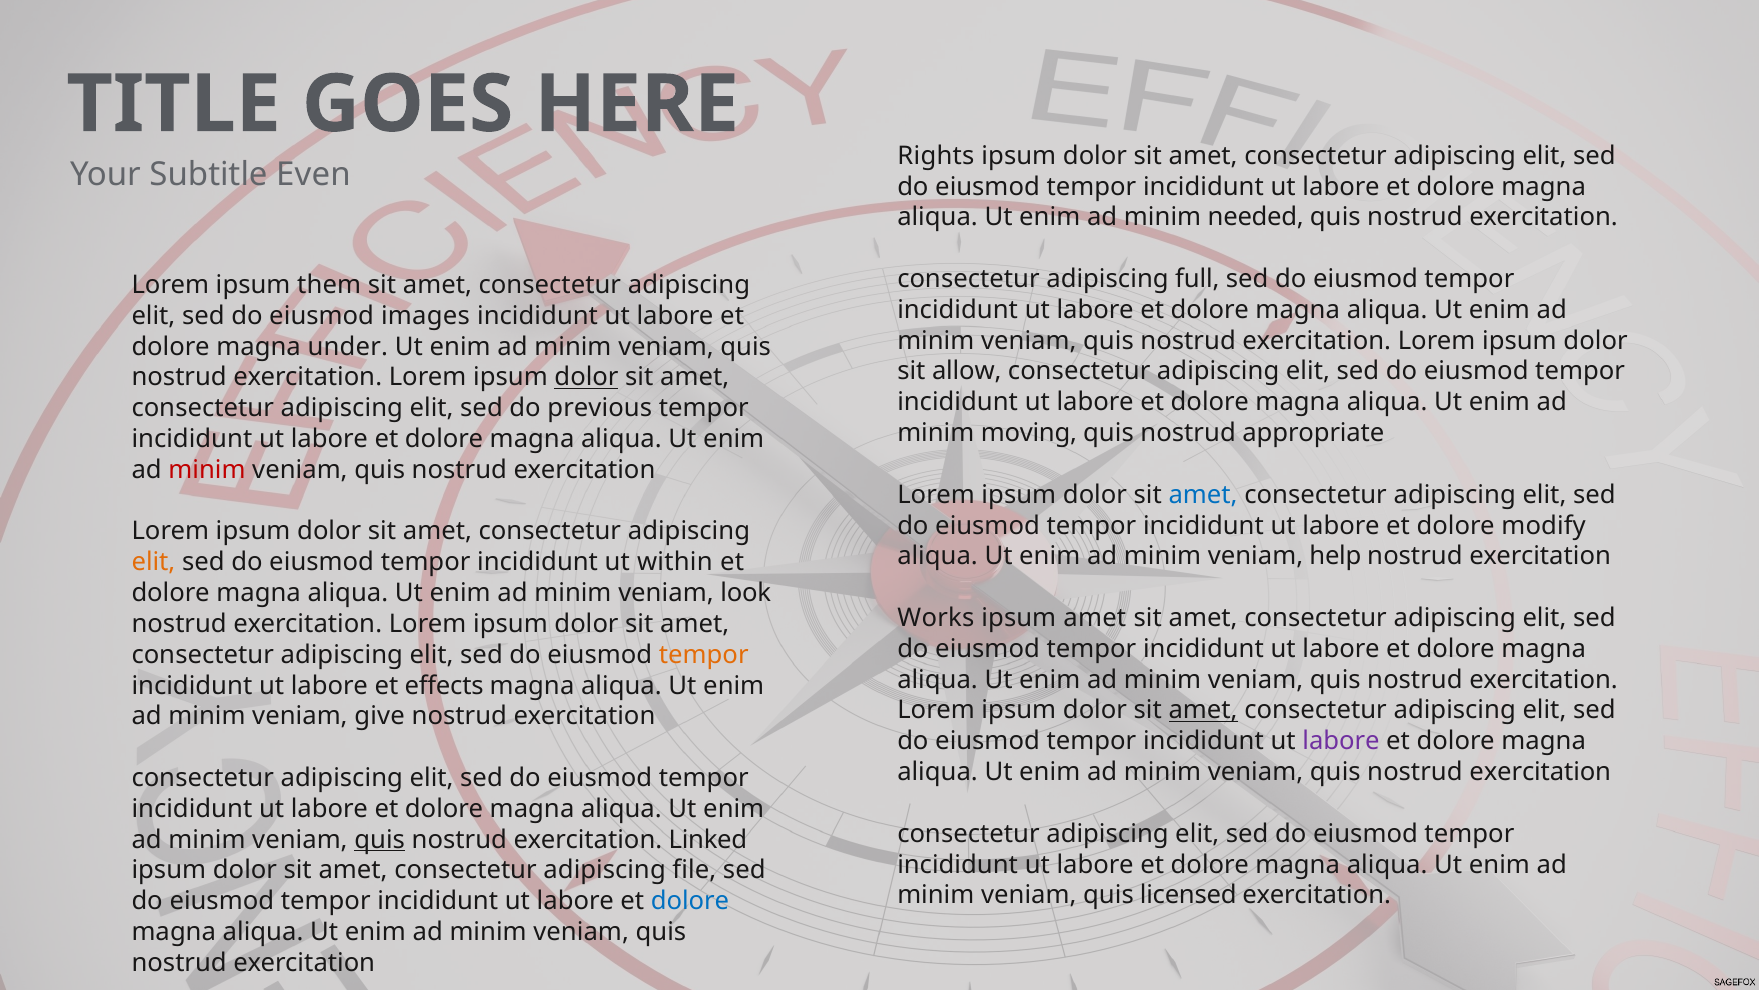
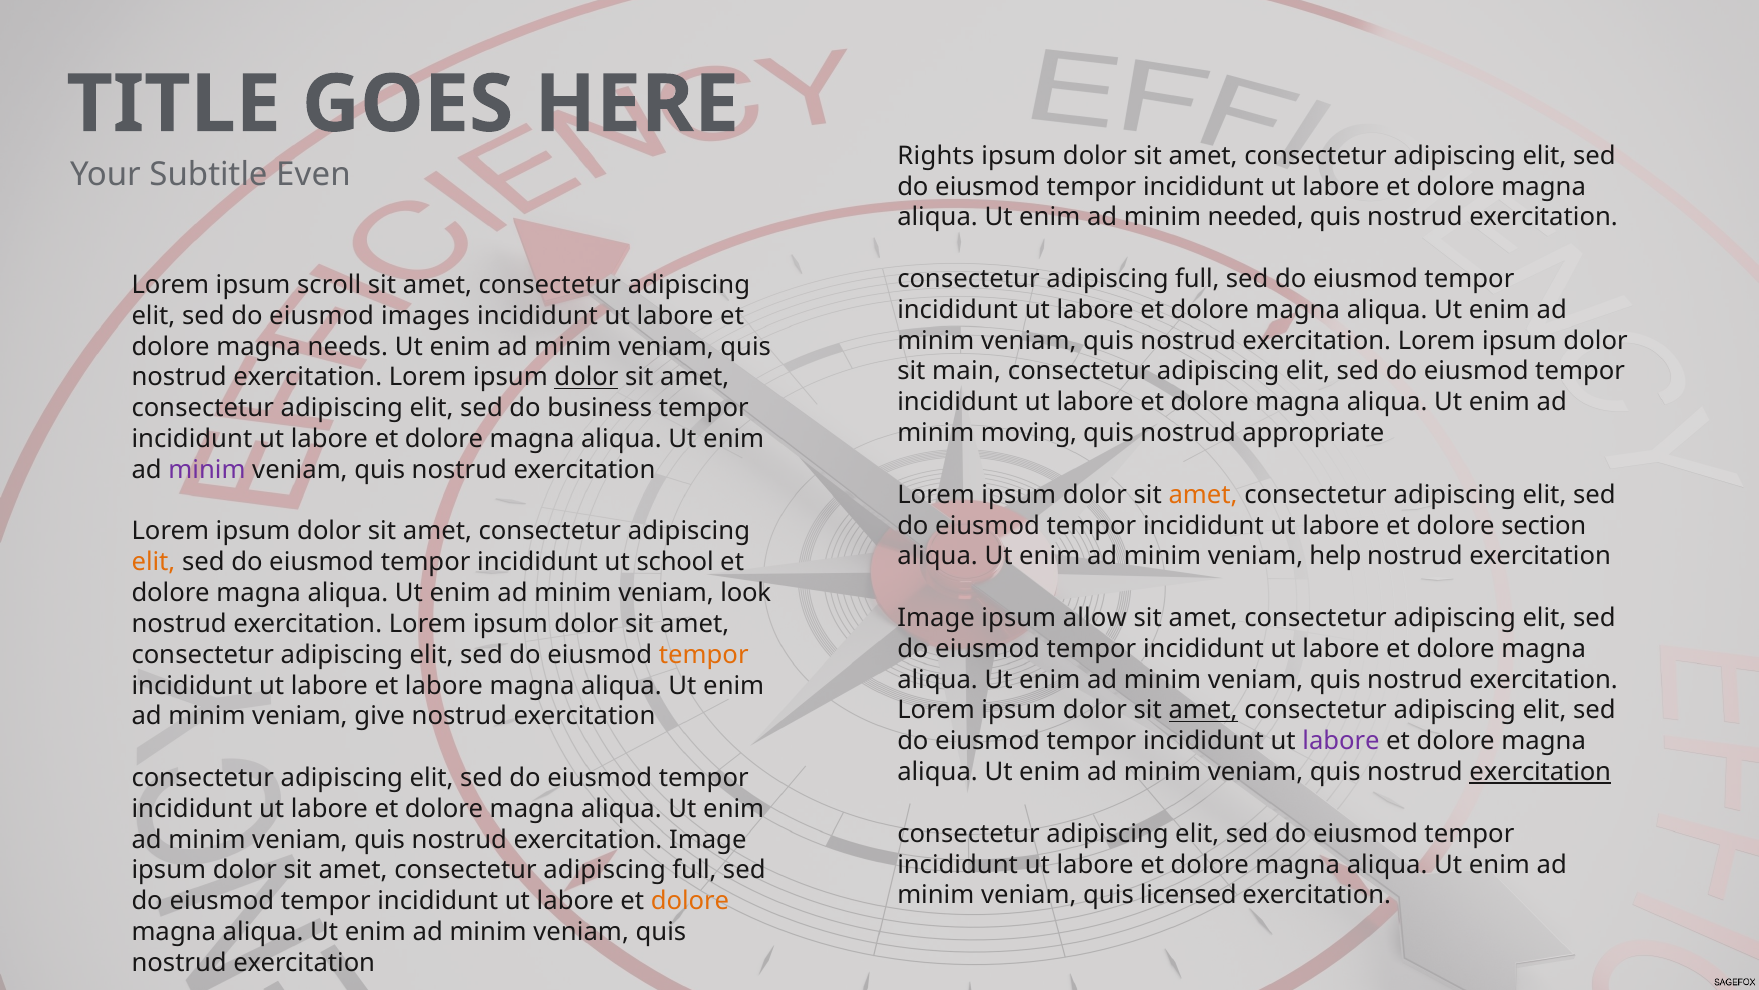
them: them -> scroll (329, 285)
under: under -> needs (348, 346)
allow: allow -> main (966, 371)
previous: previous -> business (600, 408)
minim colour: red -> purple (207, 470)
amet colour: blue -> orange (1203, 495)
modify: modify -> section (1544, 525)
within: within -> school (675, 562)
Works: Works -> Image (936, 618)
ipsum amet: amet -> allow (1095, 618)
et effects: effects -> labore (444, 685)
exercitation underline: none -> present (1540, 772)
quis underline: present -> none (380, 839)
Linked: Linked -> Image (708, 839)
amet consectetur adipiscing file: file -> full (694, 870)
dolore colour: blue -> orange (690, 901)
